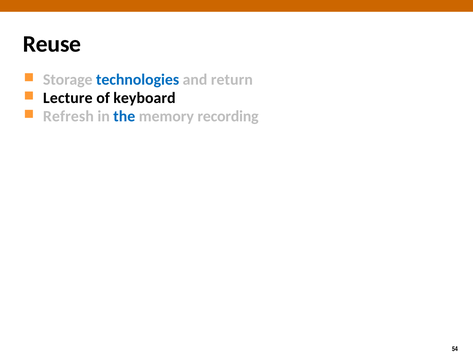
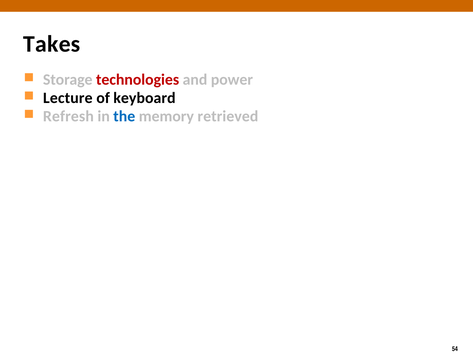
Reuse: Reuse -> Takes (52, 44)
technologies colour: blue -> red (138, 80)
return: return -> power (232, 80)
recording: recording -> retrieved (228, 116)
